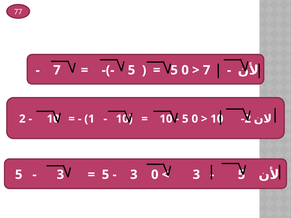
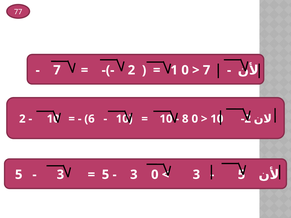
5: 5 -> 2 (131, 70)
5: 5 -> 1 (174, 70)
1: 1 -> 6 (90, 119)
5: 5 -> 8 (185, 119)
